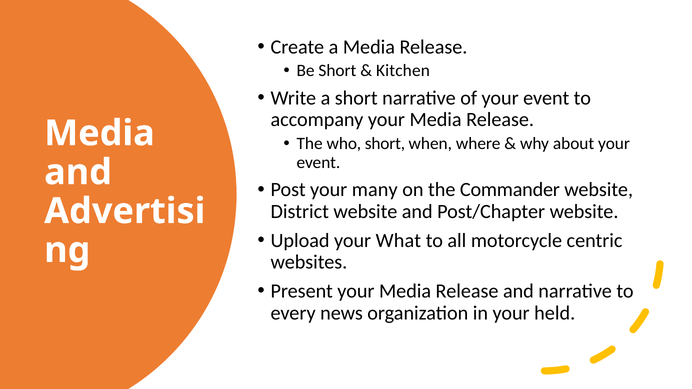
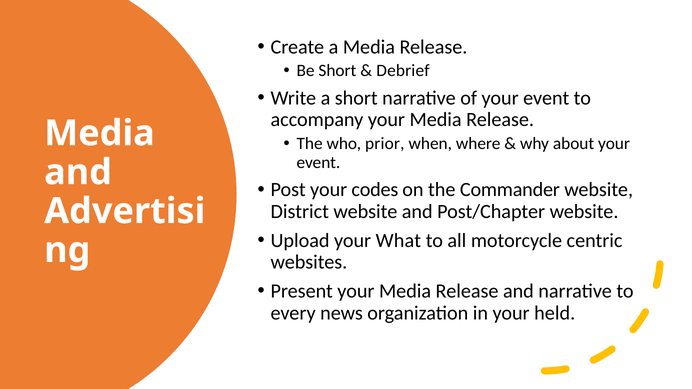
Kitchen: Kitchen -> Debrief (403, 71)
who short: short -> prior (385, 144)
many: many -> codes (375, 190)
